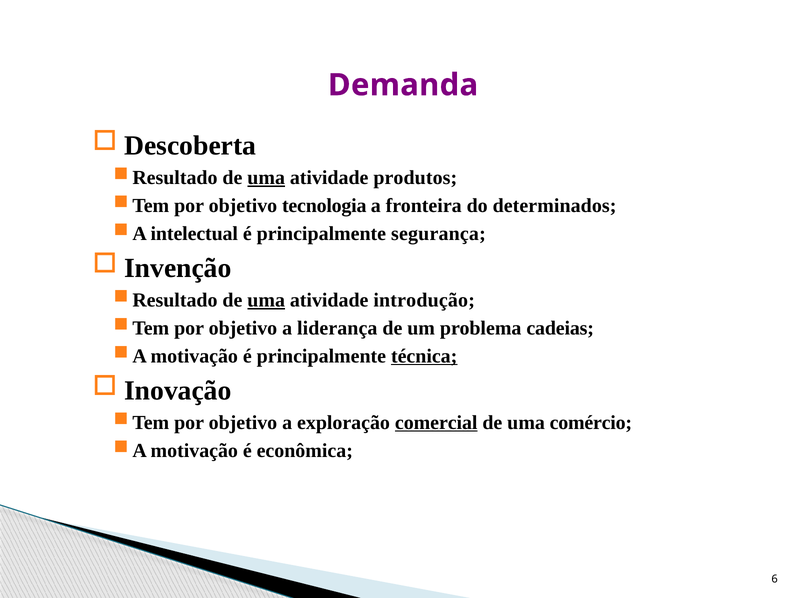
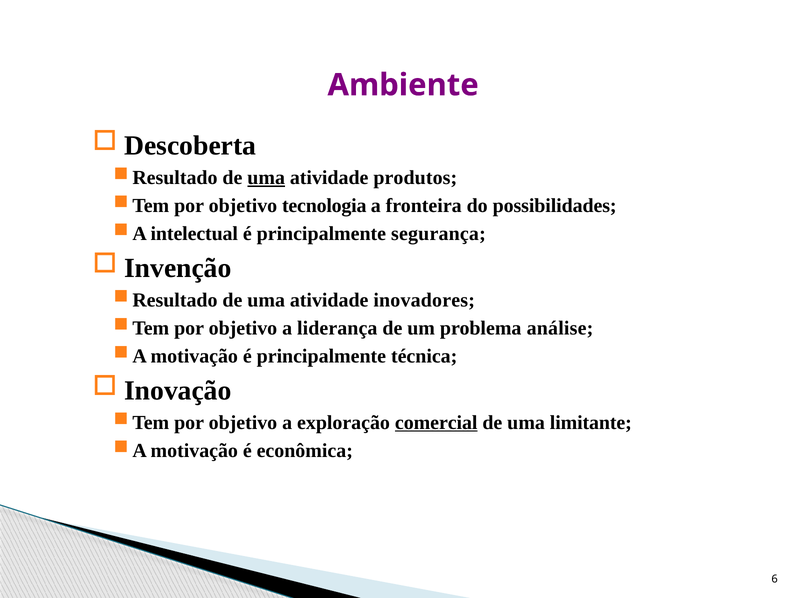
Demanda: Demanda -> Ambiente (403, 85)
determinados: determinados -> possibilidades (555, 205)
uma underline: present -> none (266, 300)
introdução: introdução -> inovadores (424, 300)
cadeias: cadeias -> análise (560, 328)
técnica underline: present -> none (424, 356)
comércio: comércio -> limitante (591, 422)
